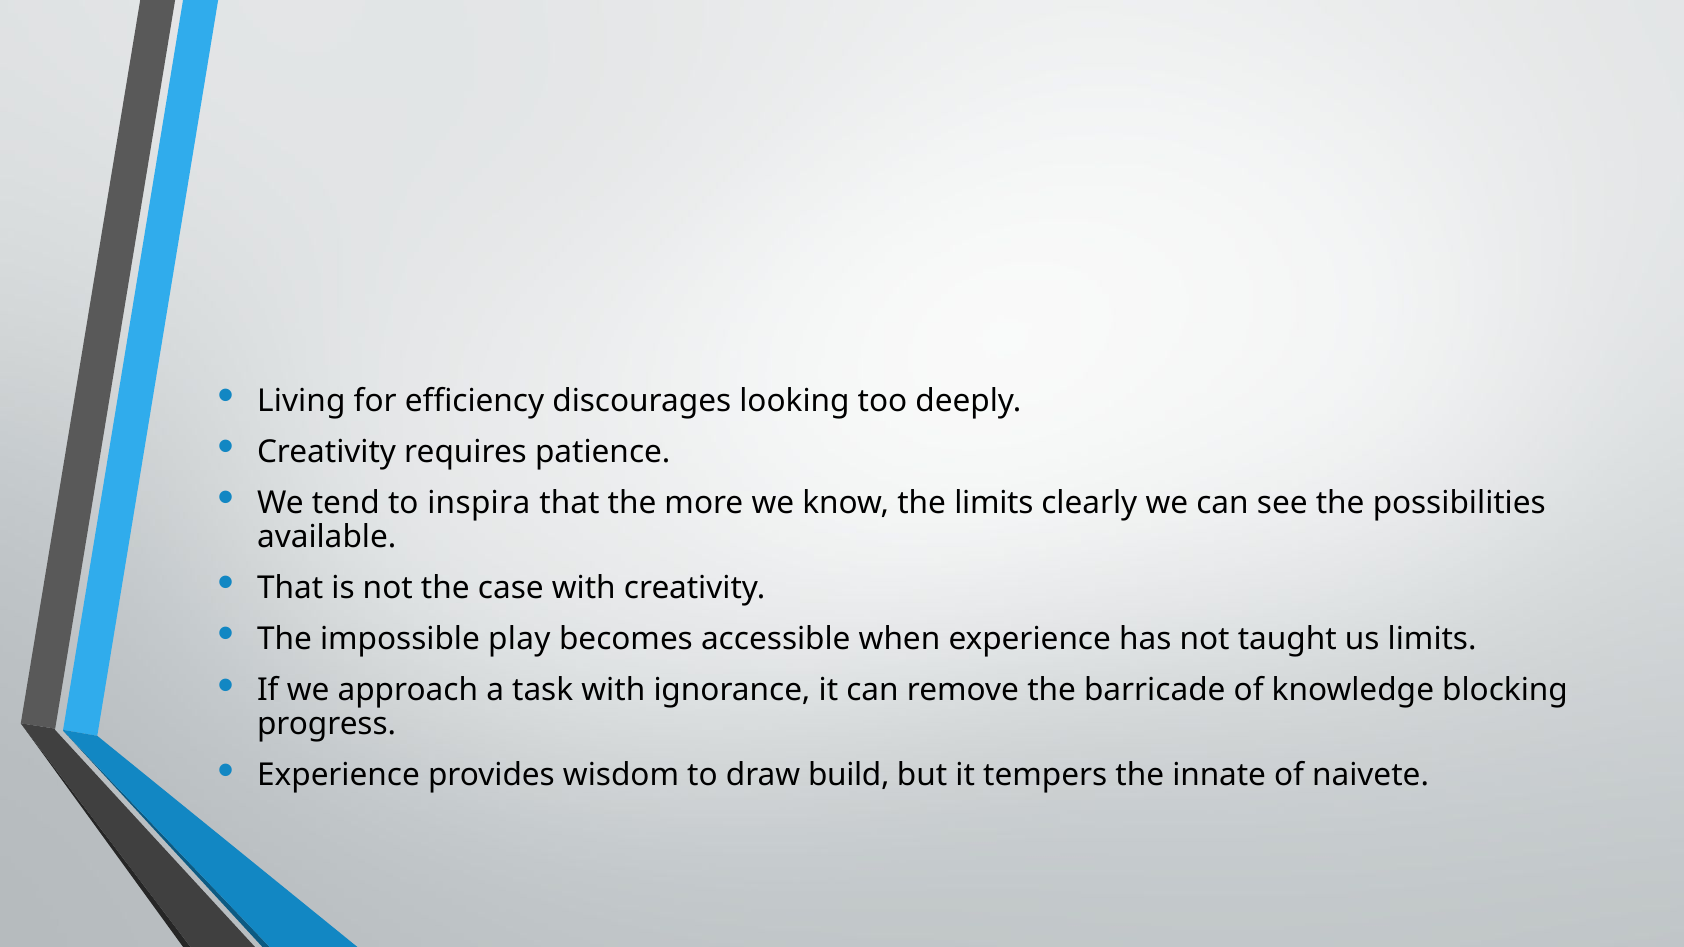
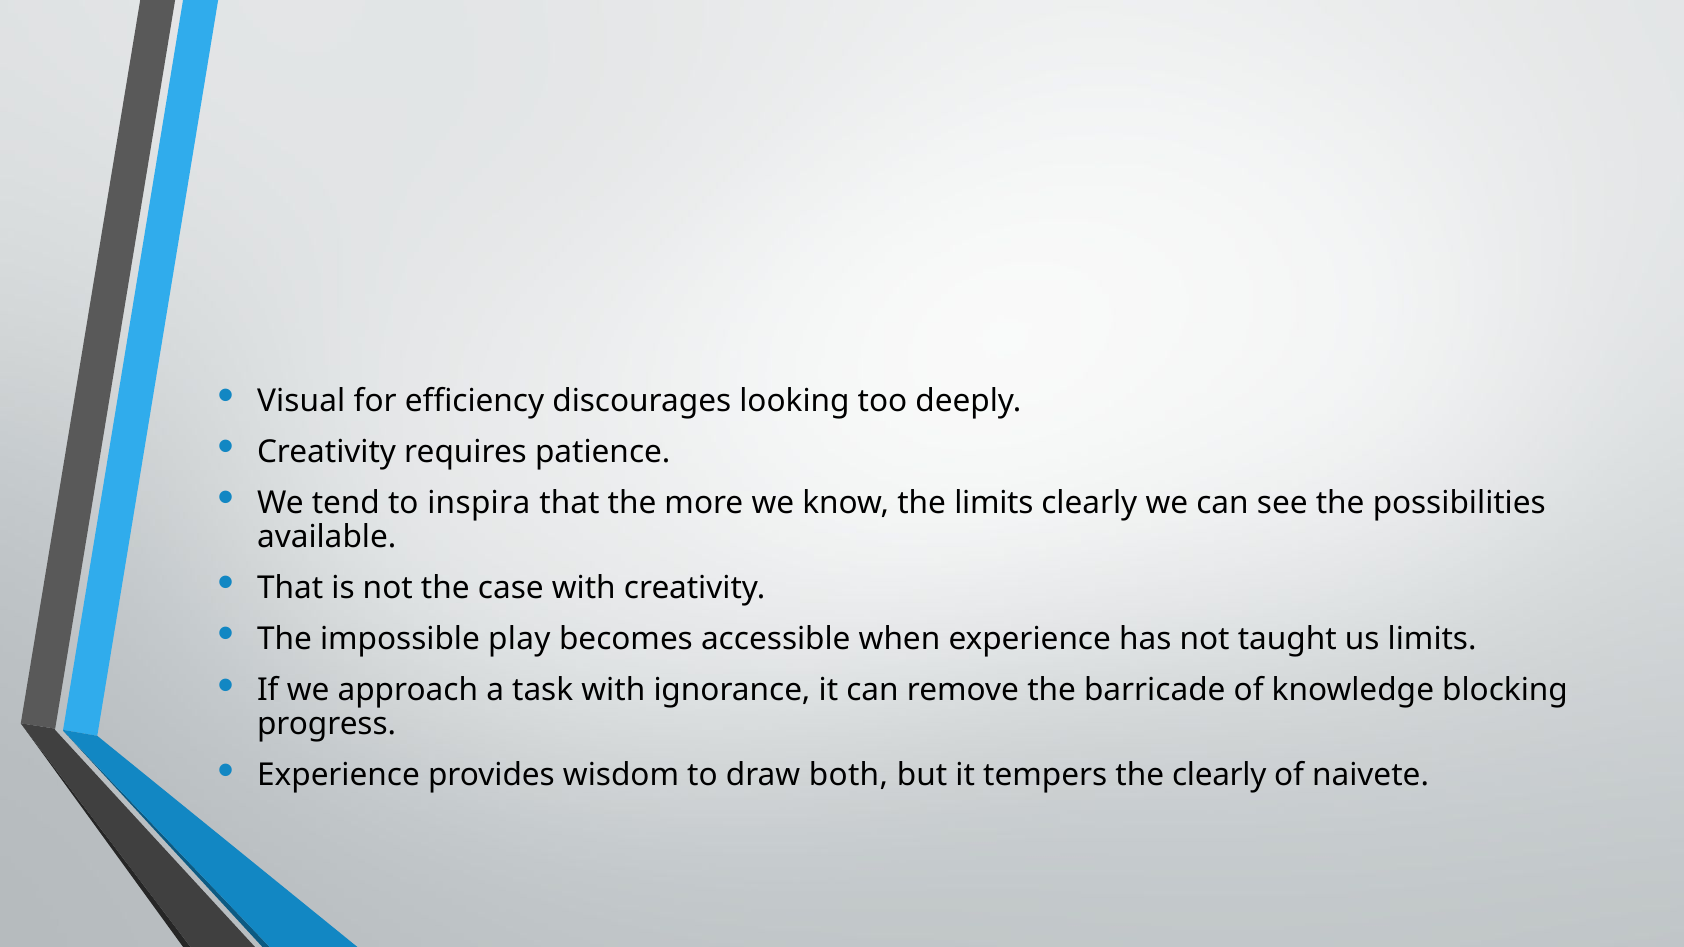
Living: Living -> Visual (301, 401)
build: build -> both (848, 776)
the innate: innate -> clearly (1219, 776)
